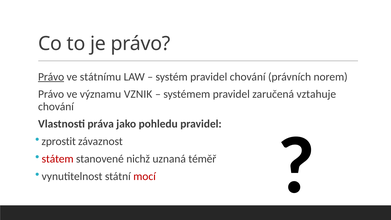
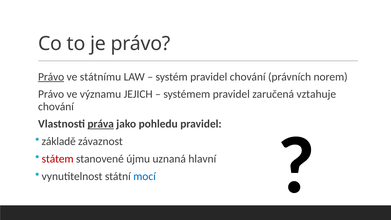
VZNIK: VZNIK -> JEJICH (138, 94)
práva underline: none -> present (101, 124)
zprostit: zprostit -> základě (59, 141)
nichž: nichž -> újmu (138, 159)
téměř: téměř -> hlavní (202, 159)
mocí colour: red -> blue (145, 176)
